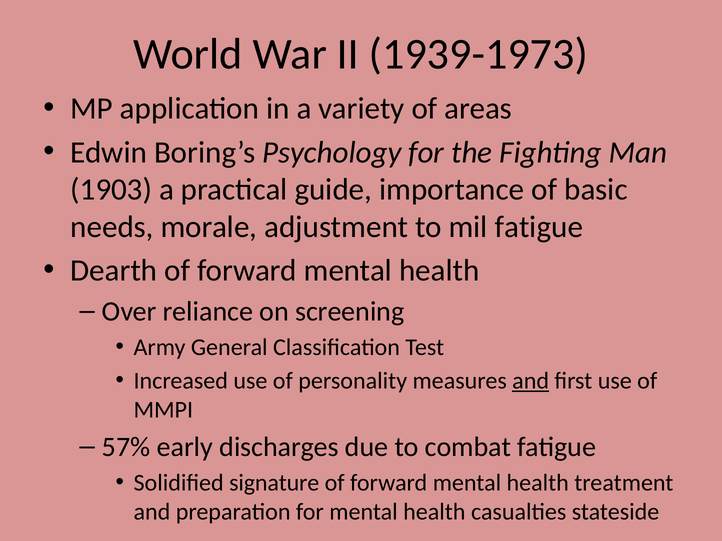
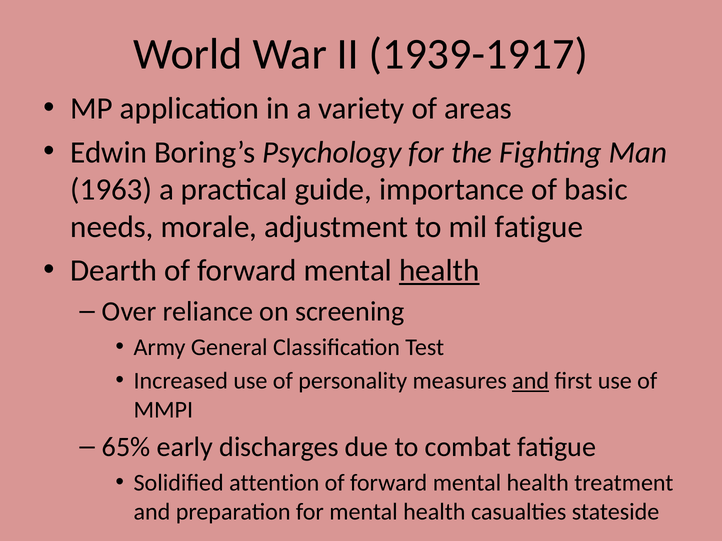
1939-1973: 1939-1973 -> 1939-1917 (478, 54)
1903: 1903 -> 1963 (111, 190)
health underline: none -> present (439, 271)
57%: 57% -> 65% (126, 447)
signature: signature -> attention (274, 483)
